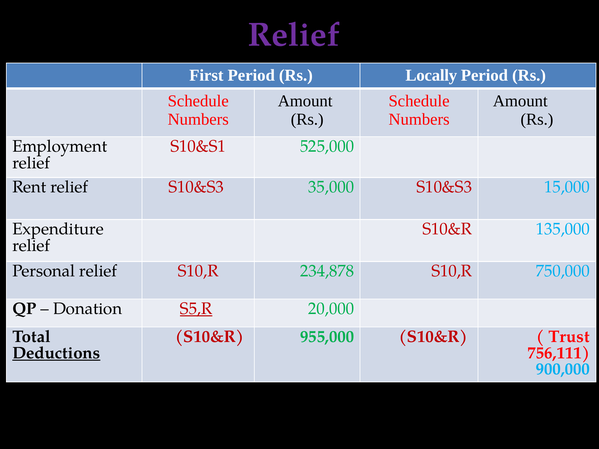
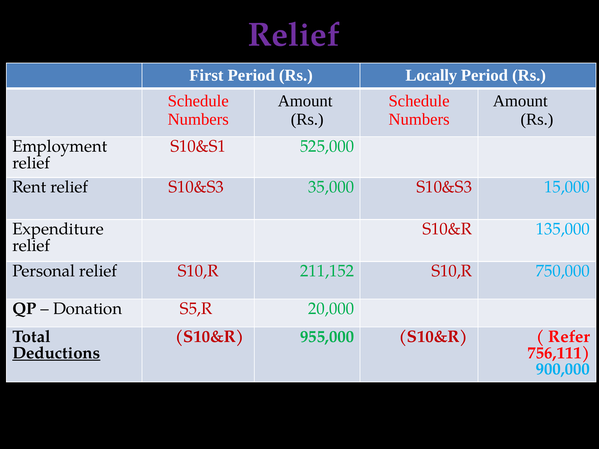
234,878: 234,878 -> 211,152 (327, 271)
S5,R underline: present -> none (196, 309)
Trust: Trust -> Refer (569, 337)
